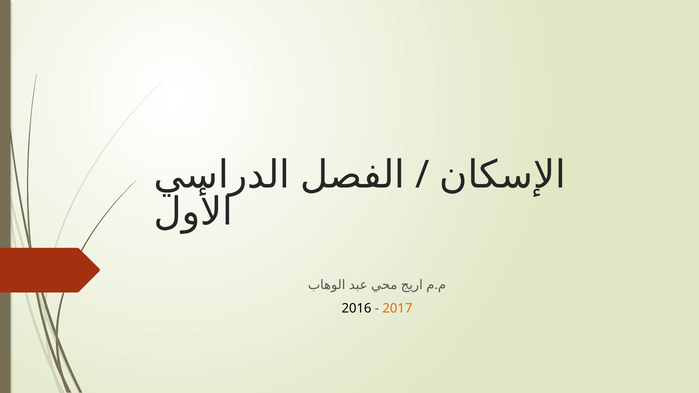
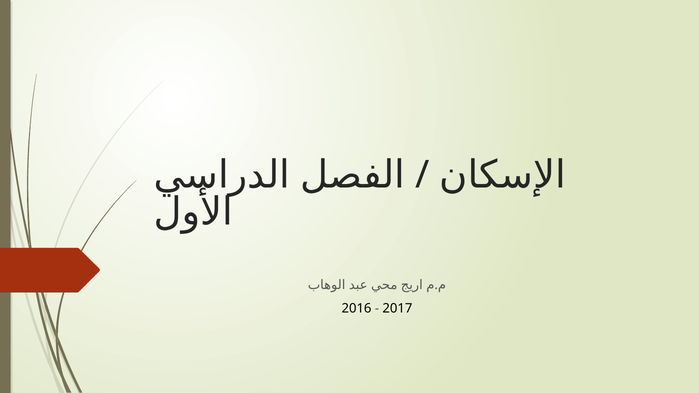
2017 colour: orange -> black (397, 308)
